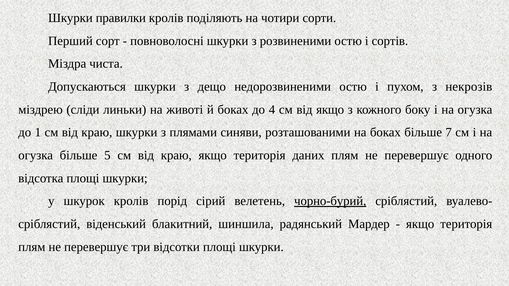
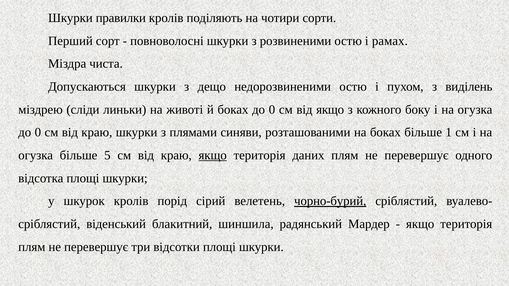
сортів: сортів -> рамах (390, 41)
некрозів: некрозів -> виділень (469, 87)
боках до 4: 4 -> 0 (272, 110)
1: 1 -> 0 (38, 133)
7: 7 -> 1 (449, 133)
якщо underline: none -> present (213, 155)
